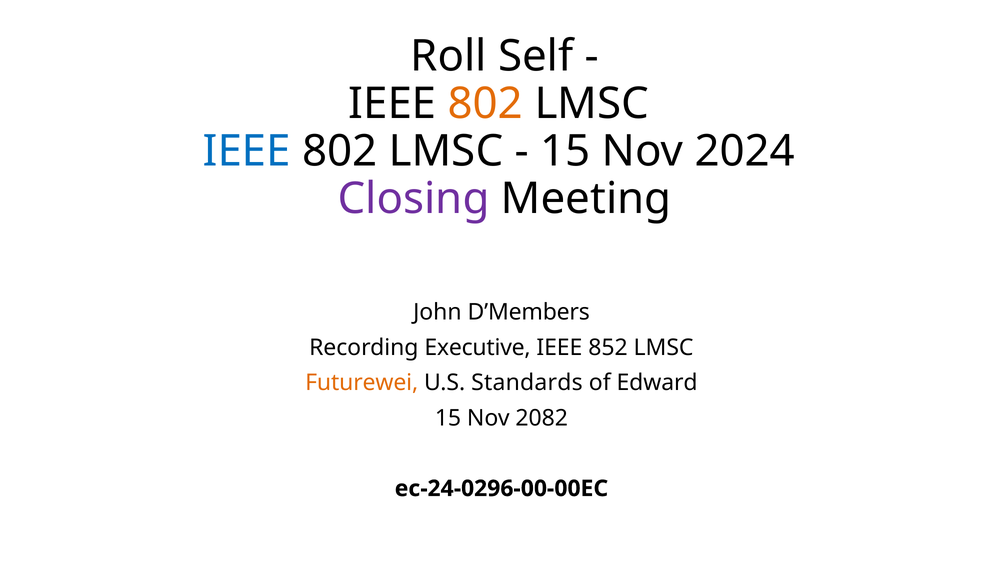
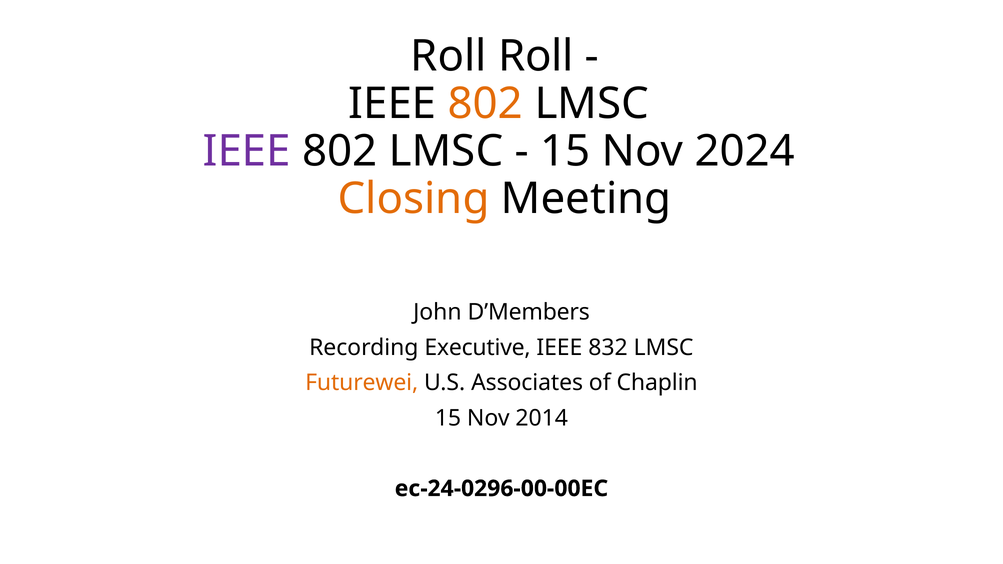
Roll Self: Self -> Roll (536, 56)
IEEE colour: blue -> purple (247, 151)
Closing colour: purple -> orange (414, 199)
852: 852 -> 832 (608, 348)
Standards: Standards -> Associates (527, 383)
Edward: Edward -> Chaplin (657, 383)
2082: 2082 -> 2014 (542, 418)
